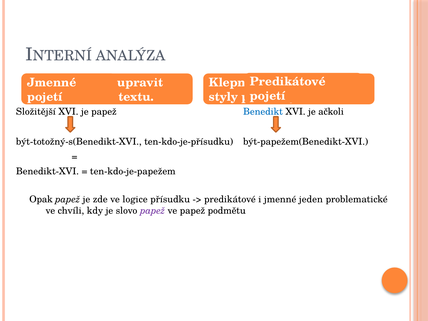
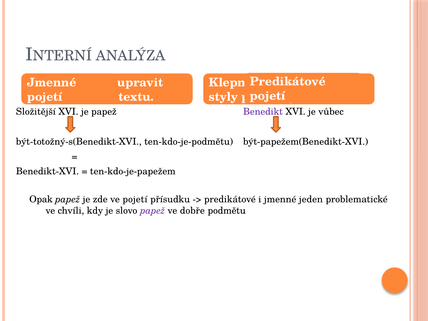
Benedikt colour: blue -> purple (263, 112)
ačkoli: ačkoli -> vůbec (331, 112)
ten-kdo-je-přísudku: ten-kdo-je-přísudku -> ten-kdo-je-podmětu (189, 142)
ve logice: logice -> pojetí (135, 199)
ve papež: papež -> dobře (192, 211)
